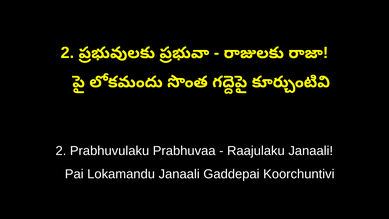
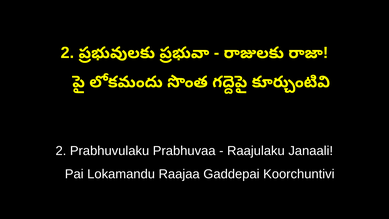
Lokamandu Janaali: Janaali -> Raajaa (179, 174)
